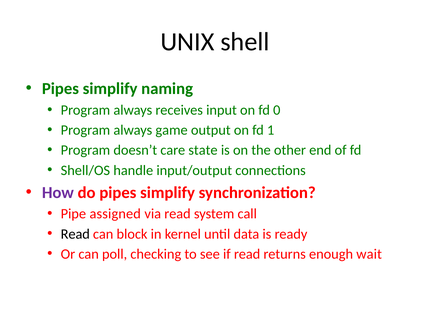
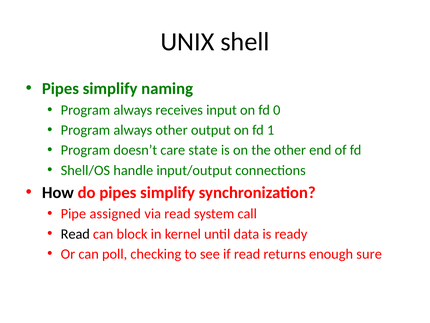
always game: game -> other (172, 130)
How colour: purple -> black (58, 192)
wait: wait -> sure (369, 254)
